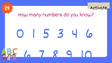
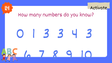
1 5: 5 -> 3 (46, 33)
4 6: 6 -> 3 (89, 33)
